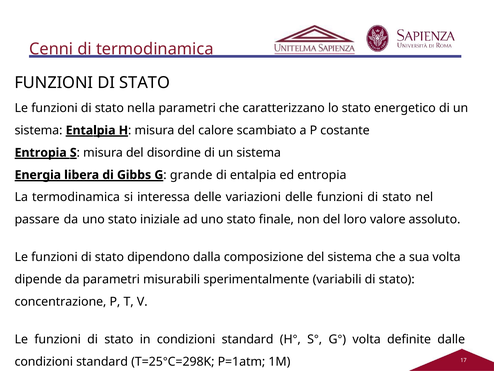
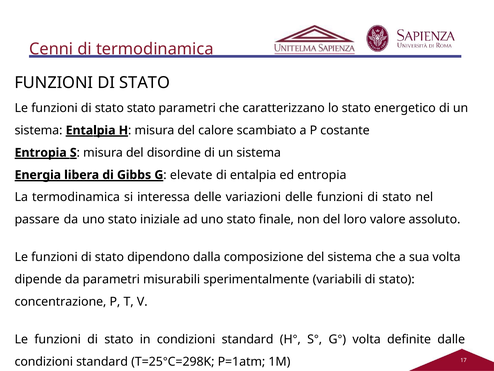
stato nella: nella -> stato (141, 108)
grande: grande -> elevate (191, 175)
